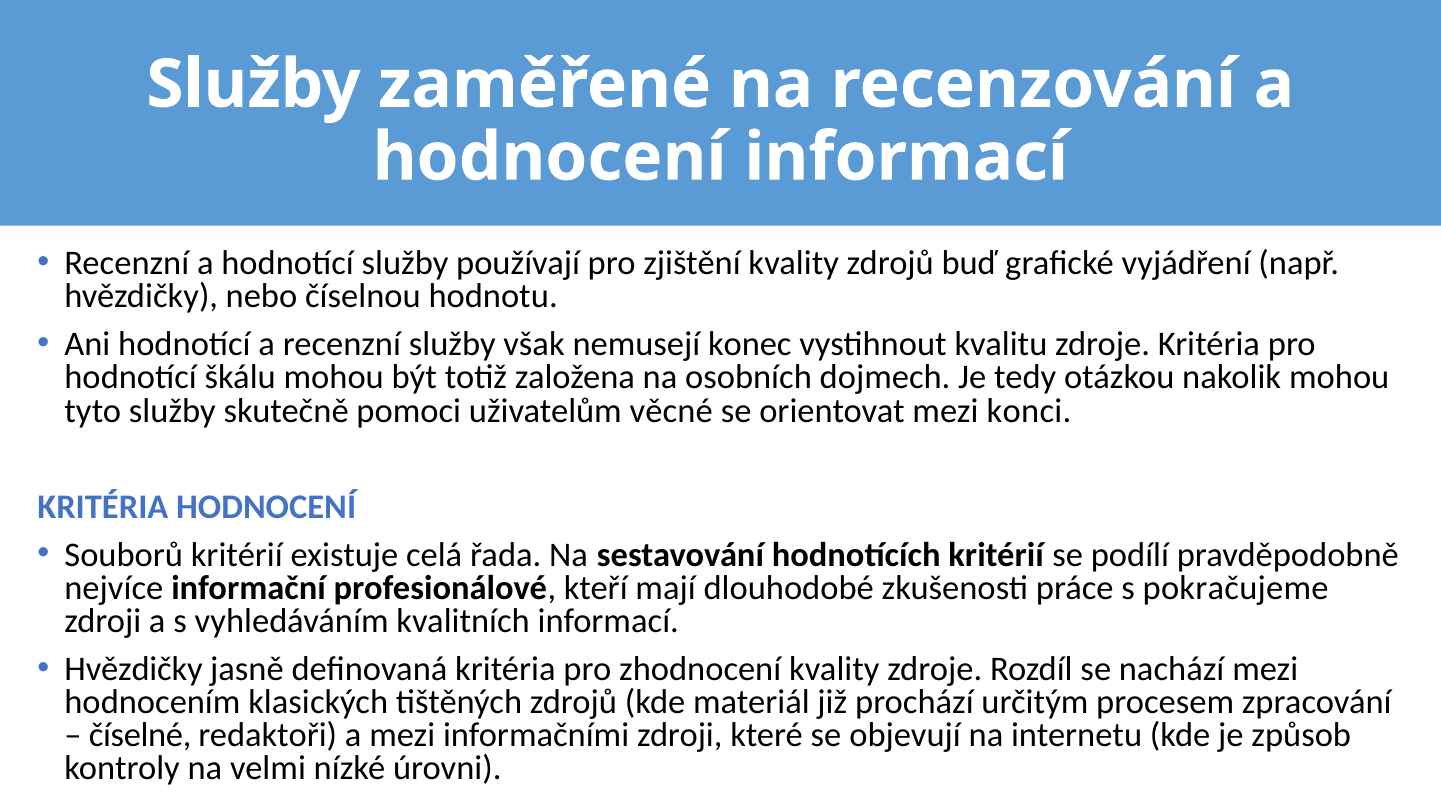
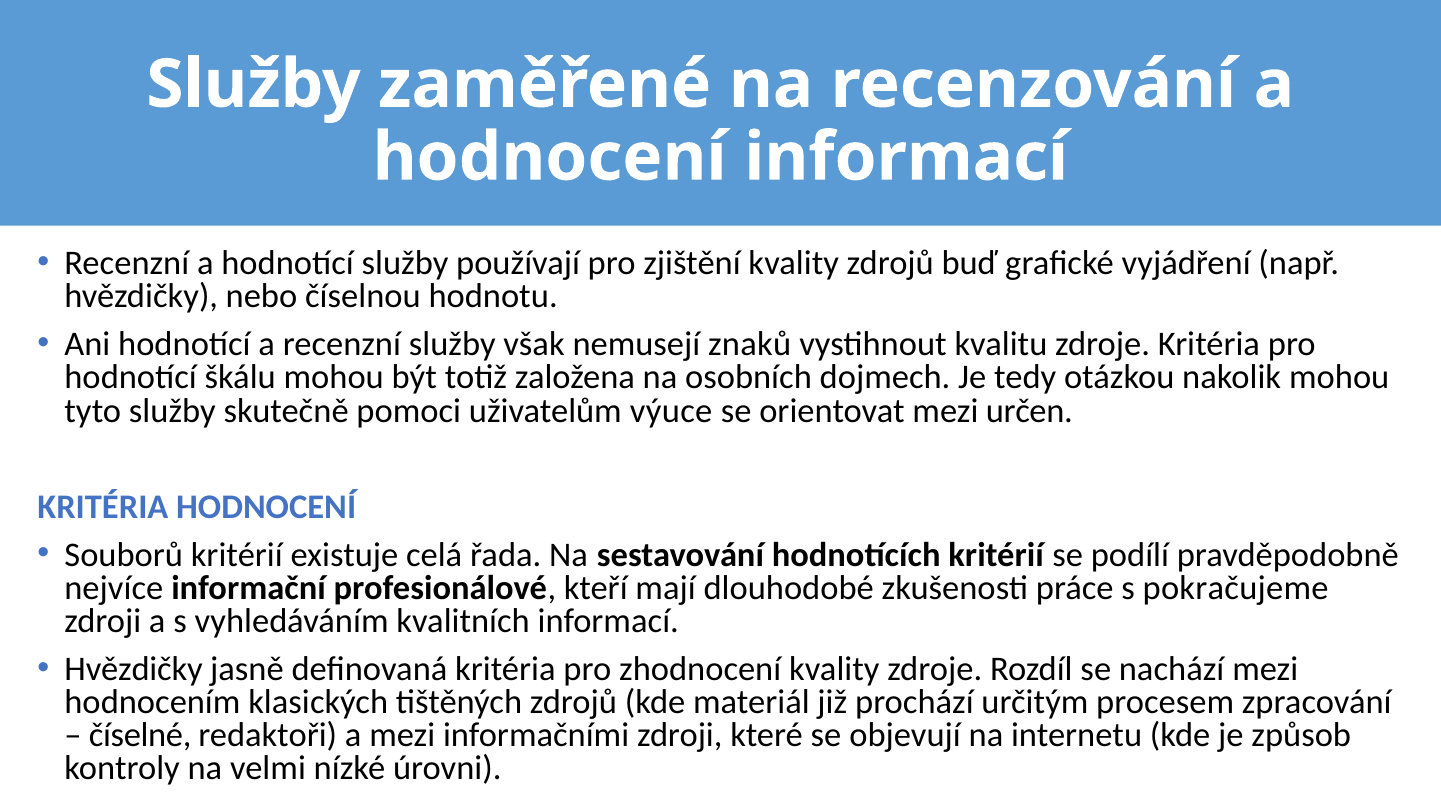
konec: konec -> znaků (750, 345)
věcné: věcné -> výuce (671, 411)
konci: konci -> určen (1029, 411)
